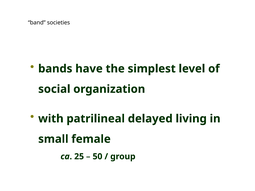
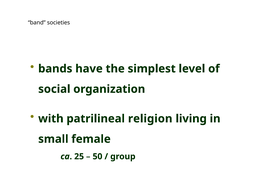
delayed: delayed -> religion (150, 119)
